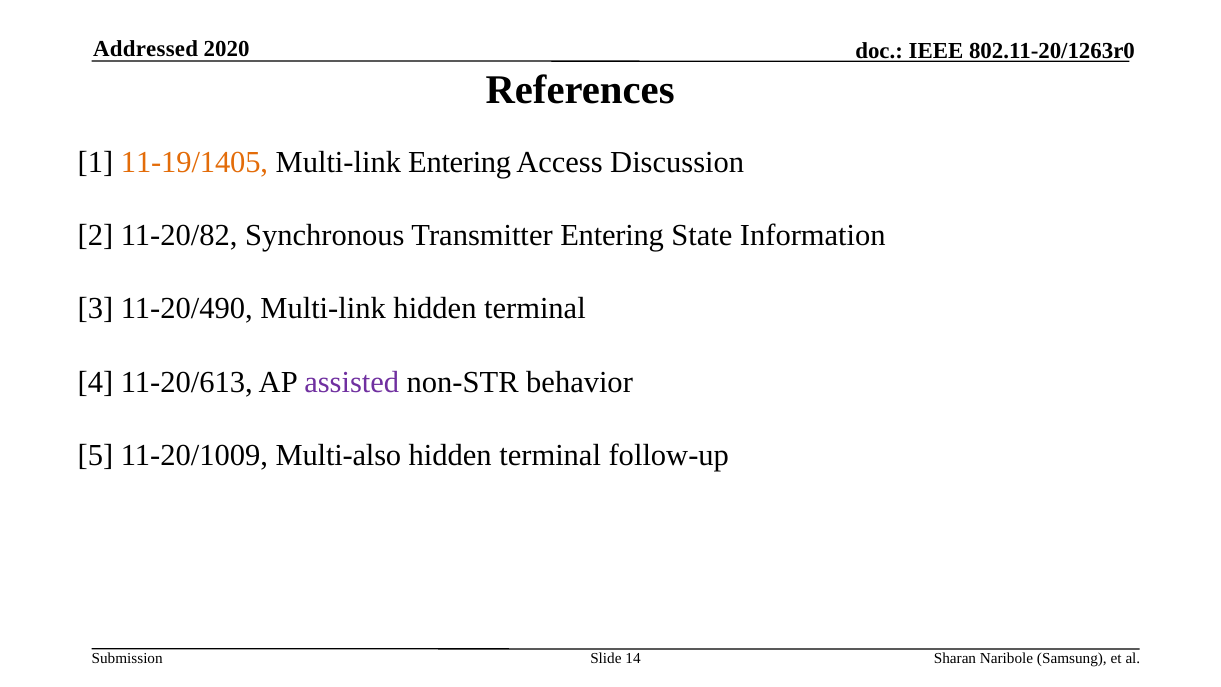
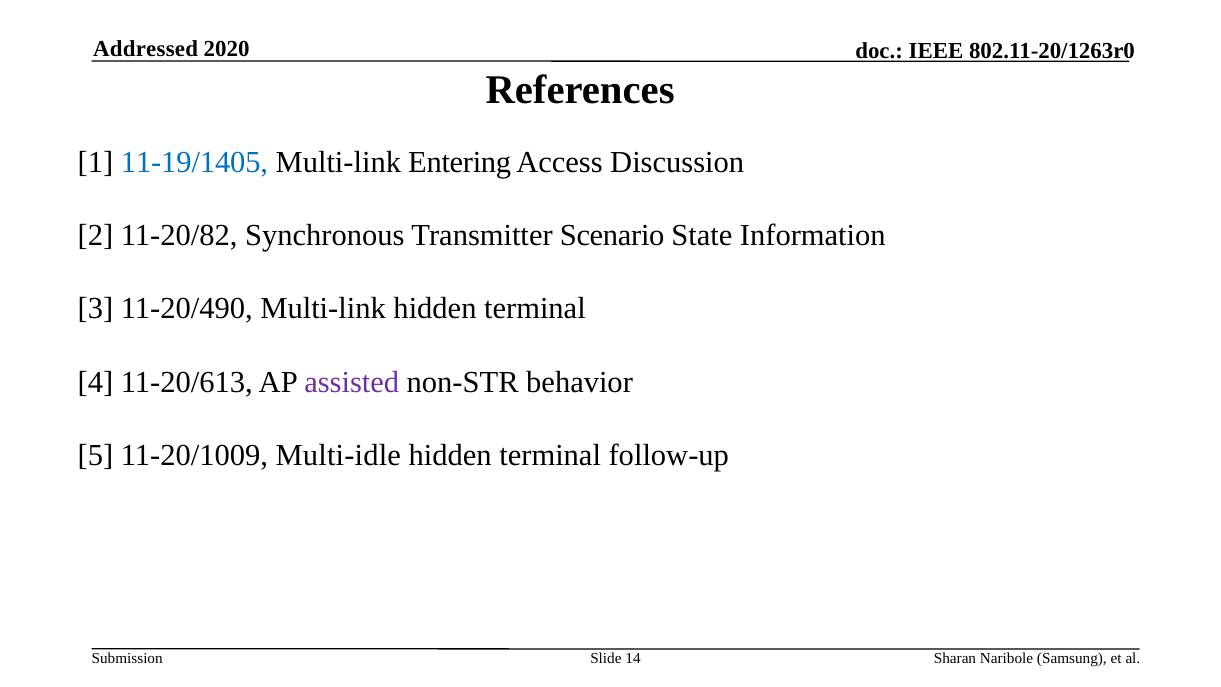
11-19/1405 colour: orange -> blue (194, 162)
Transmitter Entering: Entering -> Scenario (612, 236)
Multi-also: Multi-also -> Multi-idle (338, 455)
